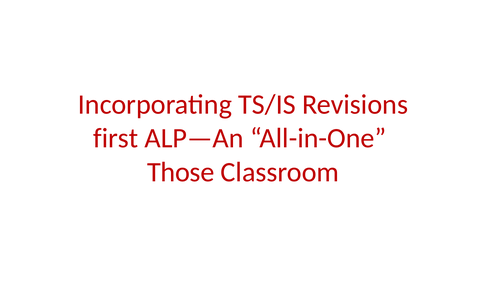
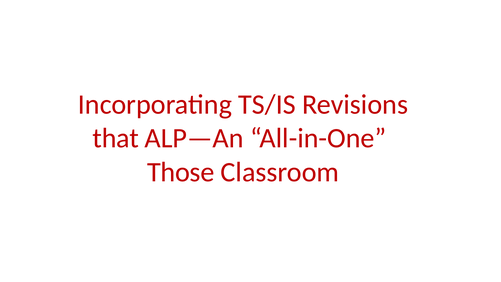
first: first -> that (116, 138)
